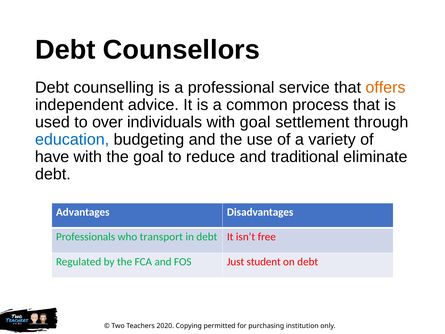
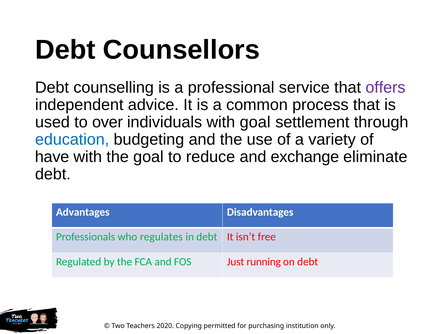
offers colour: orange -> purple (385, 87)
traditional: traditional -> exchange (305, 157)
transport: transport -> regulates (161, 237)
student: student -> running (264, 262)
